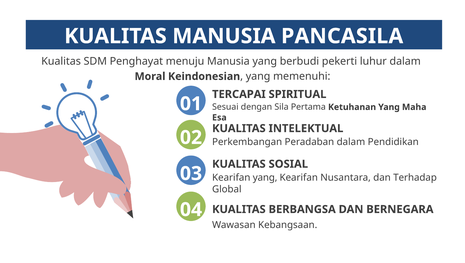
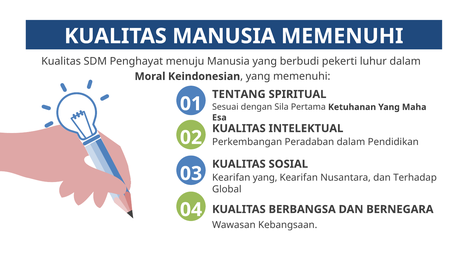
MANUSIA PANCASILA: PANCASILA -> MEMENUHI (342, 36)
TERCAPAI: TERCAPAI -> TENTANG (239, 94)
